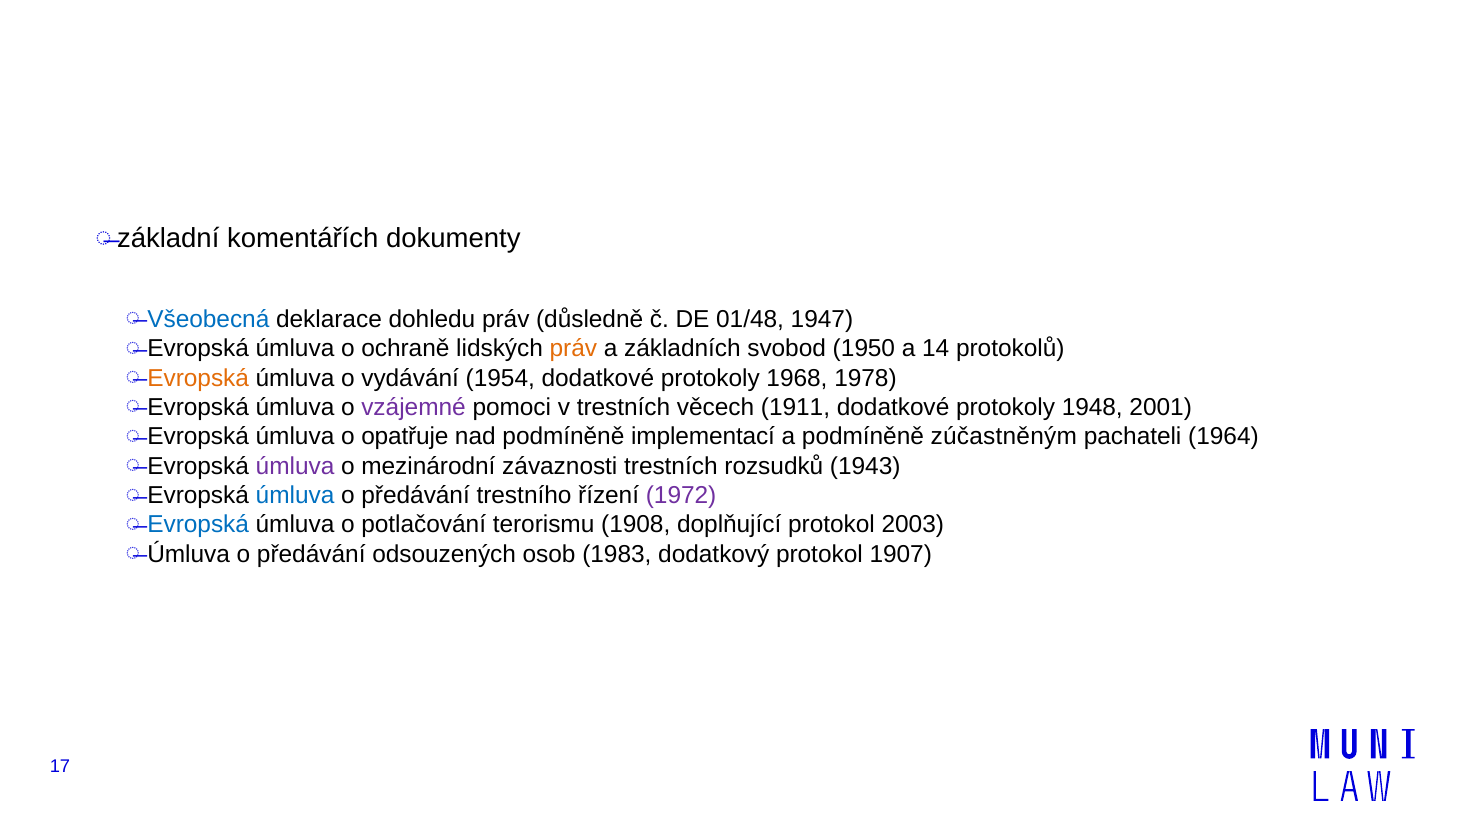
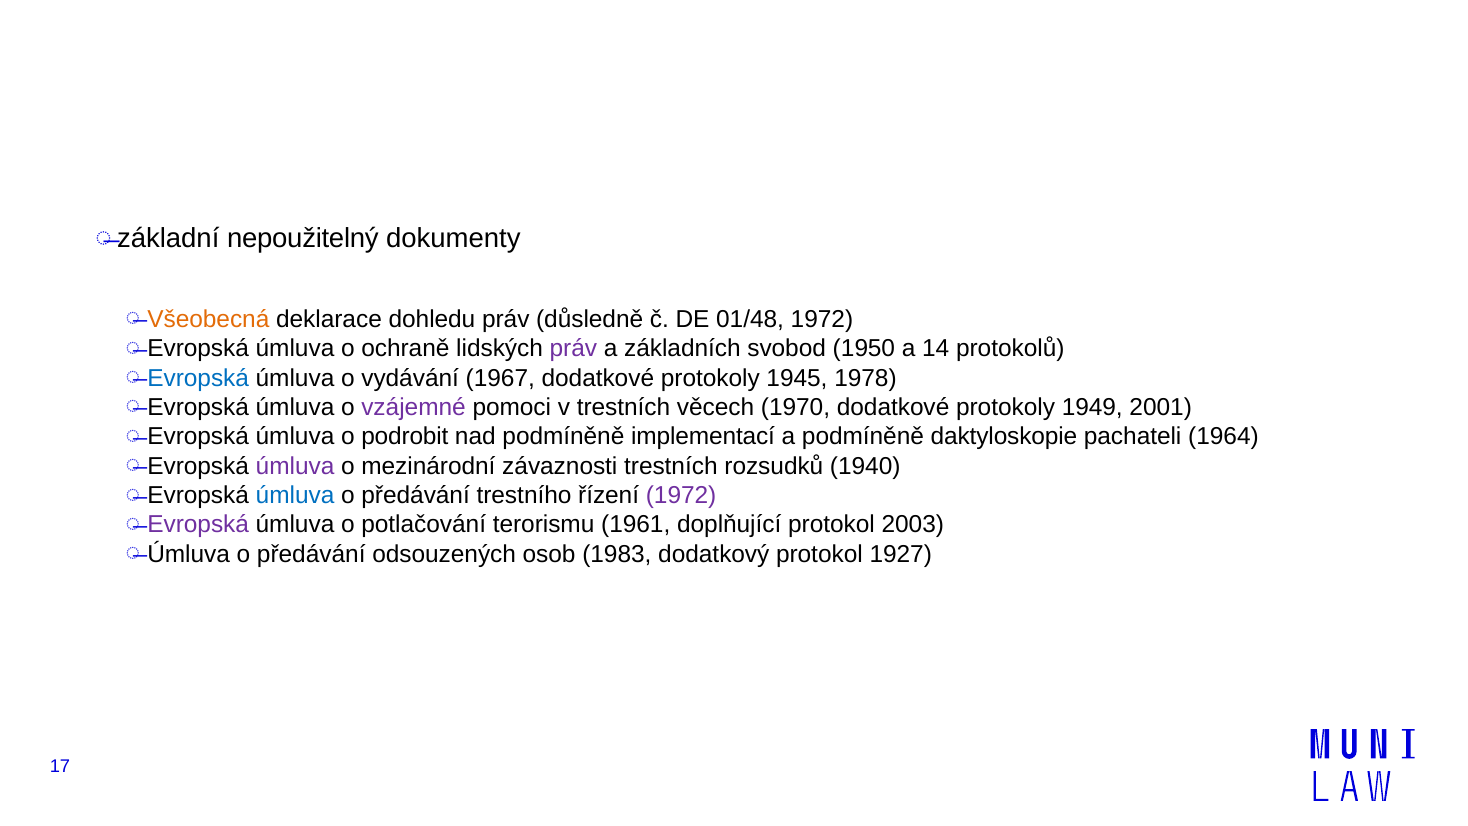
komentářích: komentářích -> nepoužitelný (303, 239)
Všeobecná colour: blue -> orange (208, 319)
01/48 1947: 1947 -> 1972 (822, 319)
práv colour: orange -> purple (573, 349)
Evropská colour: orange -> blue (198, 378)
1954: 1954 -> 1967 (500, 378)
1968: 1968 -> 1945 (797, 378)
1911: 1911 -> 1970 (796, 407)
1948: 1948 -> 1949 (1092, 407)
opatřuje: opatřuje -> podrobit (405, 437)
zúčastněným: zúčastněným -> daktyloskopie (1004, 437)
1943: 1943 -> 1940 (865, 466)
Evropská colour: blue -> purple (198, 525)
1908: 1908 -> 1961 (636, 525)
1907: 1907 -> 1927 (901, 554)
